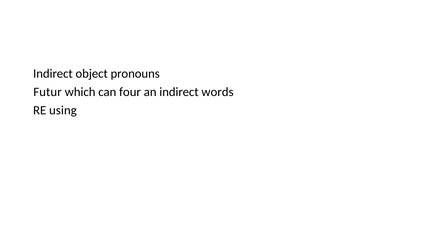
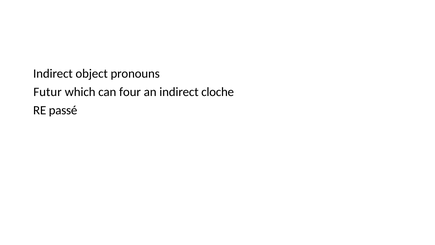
words: words -> cloche (218, 92)
using: using -> passé (63, 110)
